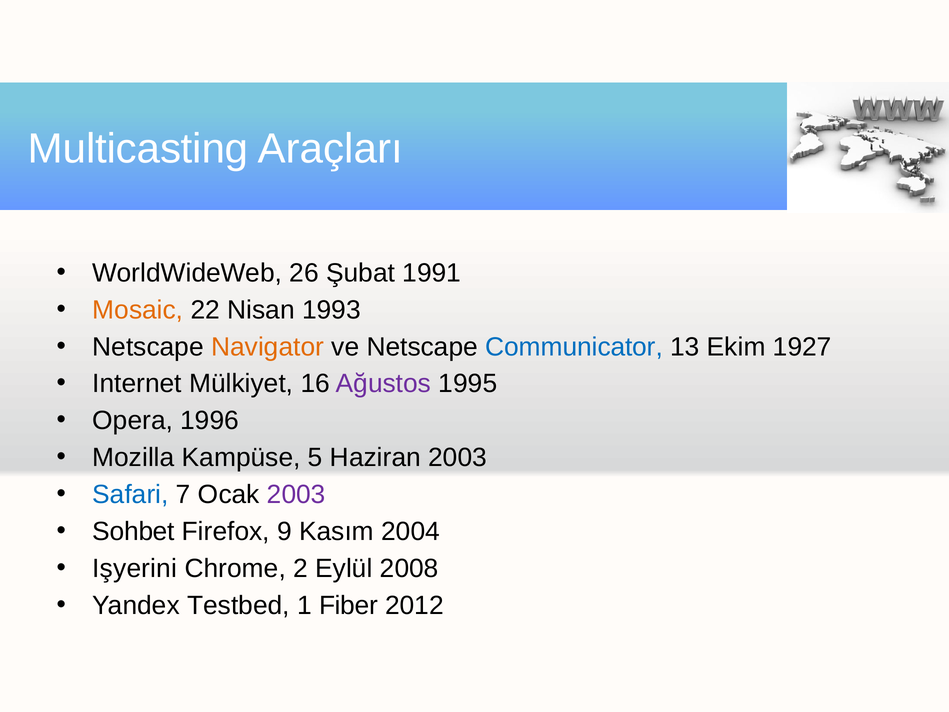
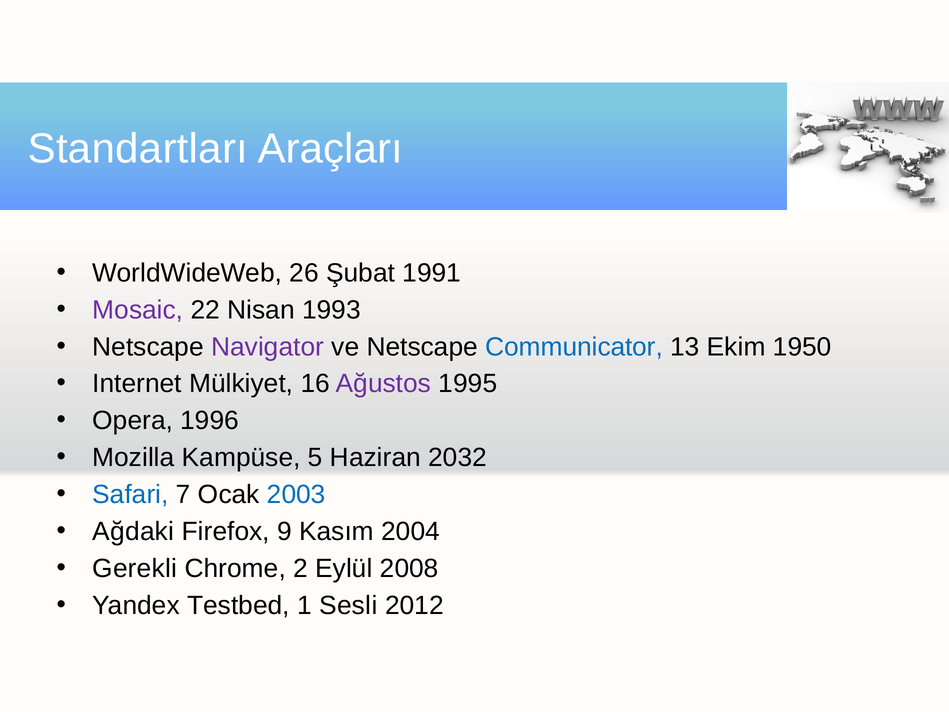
Multicasting: Multicasting -> Standartları (138, 149)
Mosaic colour: orange -> purple (138, 310)
Navigator colour: orange -> purple (268, 347)
1927: 1927 -> 1950 (802, 347)
Haziran 2003: 2003 -> 2032 (458, 457)
2003 colour: purple -> blue (296, 494)
Sohbet: Sohbet -> Ağdaki (133, 531)
Işyerini: Işyerini -> Gerekli (135, 568)
Fiber: Fiber -> Sesli (348, 605)
